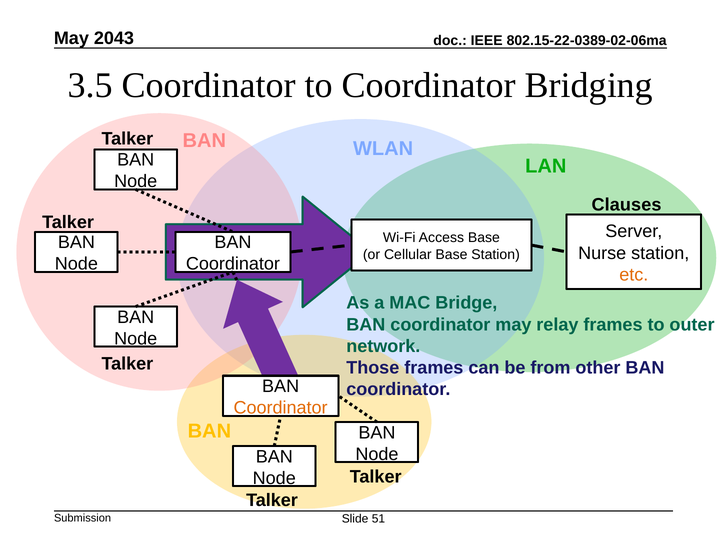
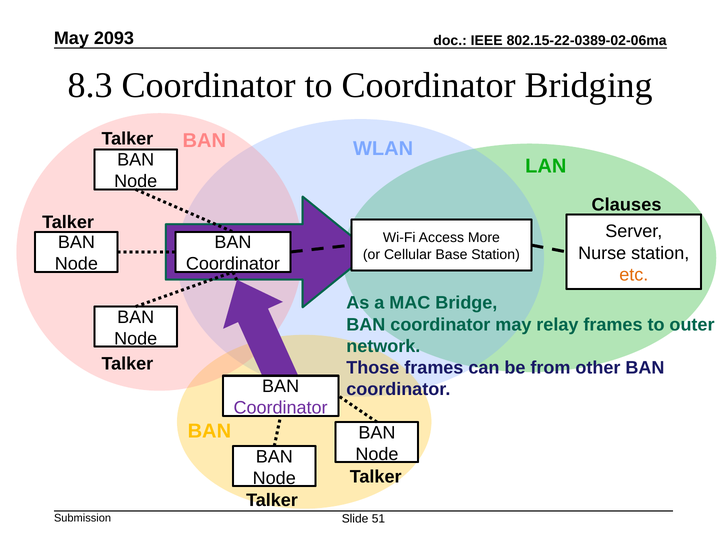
2043: 2043 -> 2093 (114, 38)
3.5: 3.5 -> 8.3 (90, 85)
Access Base: Base -> More (484, 238)
Coordinator colour: orange -> purple (281, 408)
